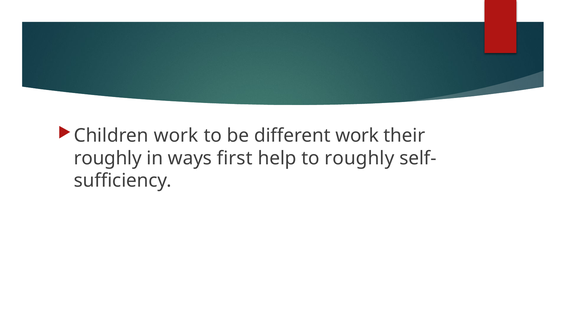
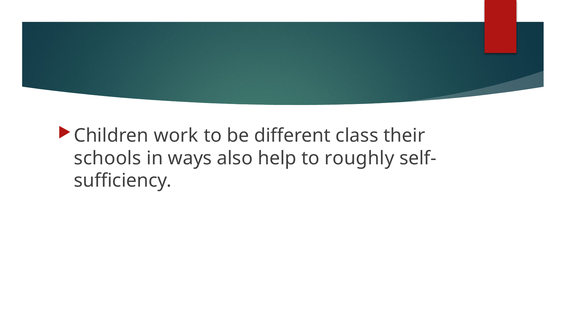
different work: work -> class (357, 136)
roughly: roughly -> schools (108, 158)
first: first -> also (235, 158)
